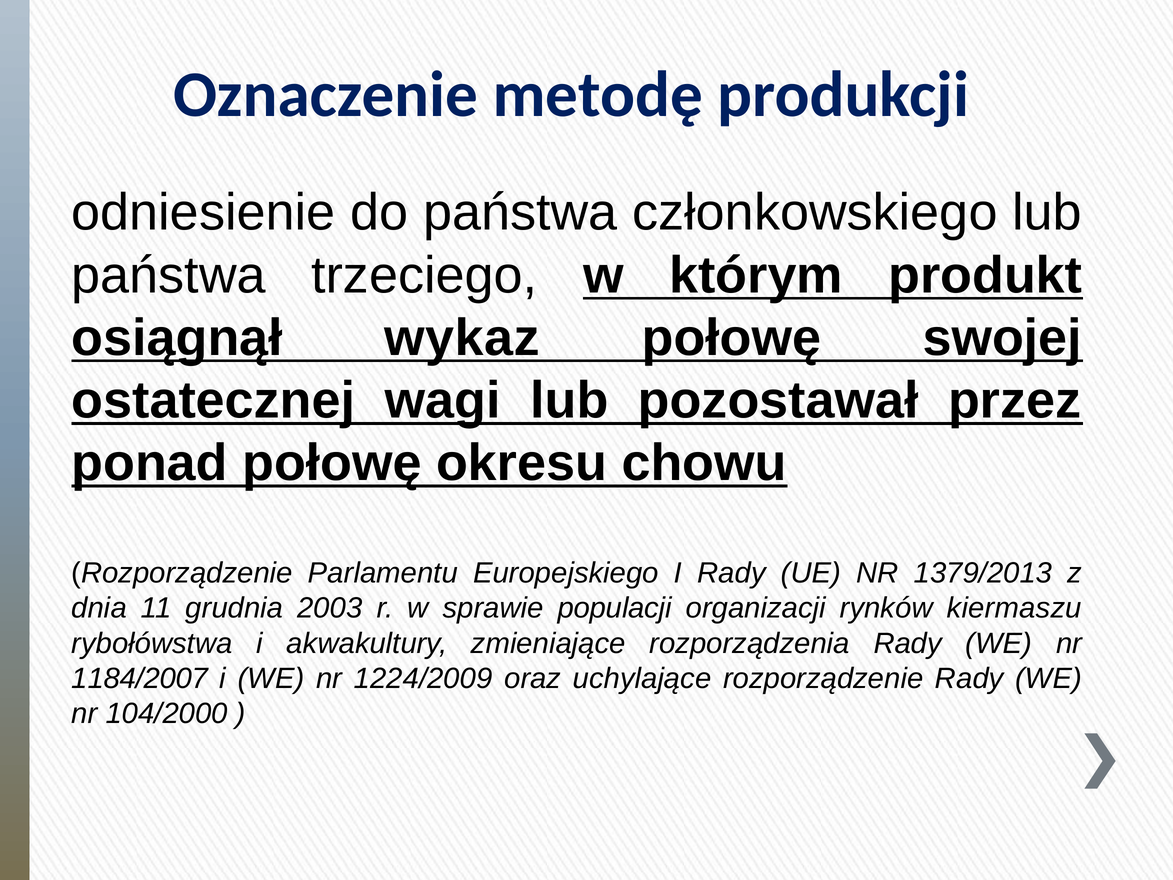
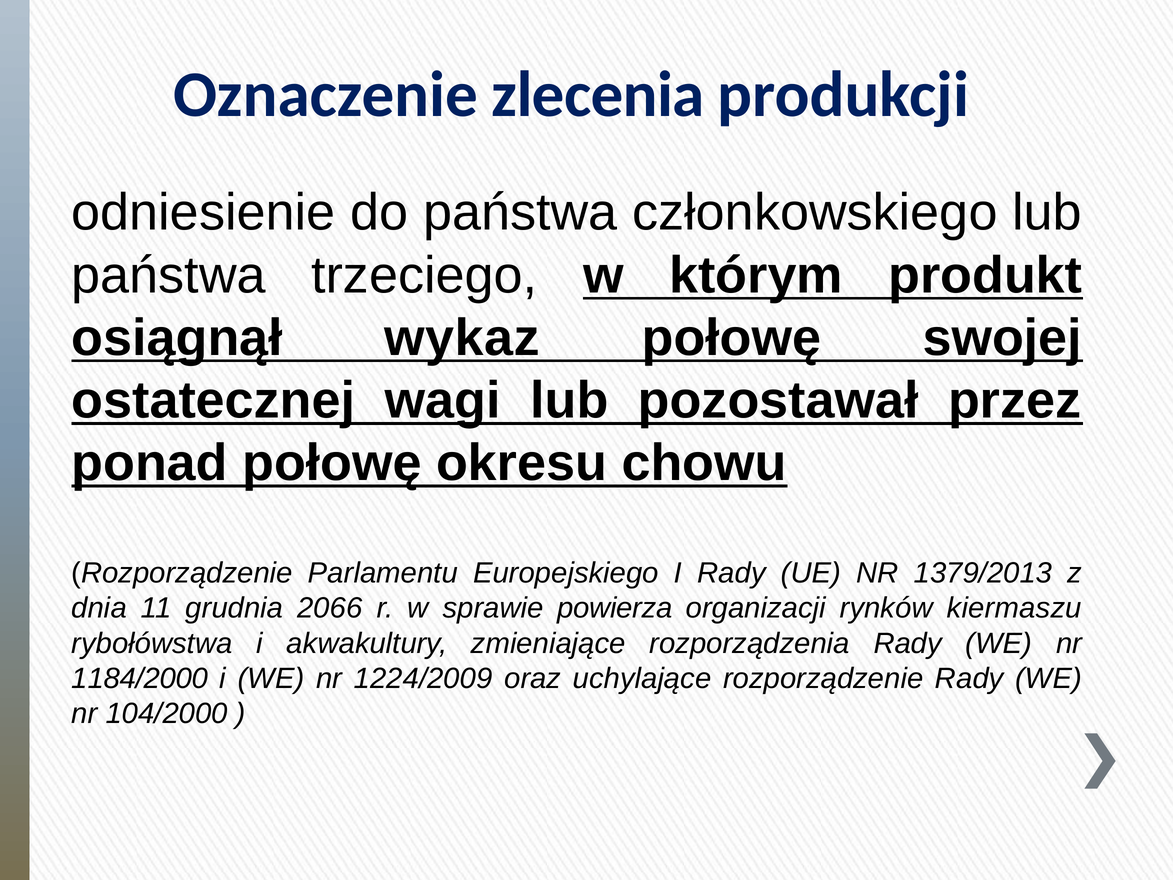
metodę: metodę -> zlecenia (598, 95)
2003: 2003 -> 2066 (330, 608)
populacji: populacji -> powierza (615, 608)
1184/2007: 1184/2007 -> 1184/2000 (140, 678)
